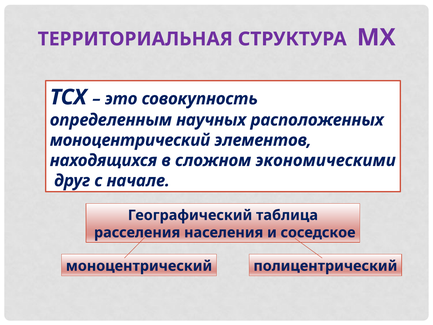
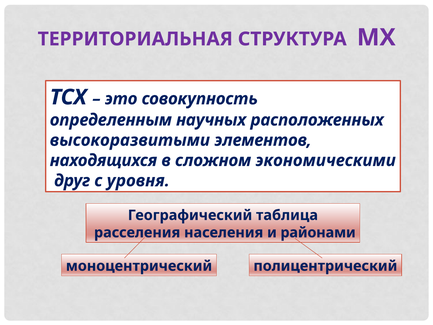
моноцентрический: моноцентрический -> высокоразвитыми (130, 140)
начале: начале -> уровня (138, 181)
соседское: соседское -> районами (318, 232)
